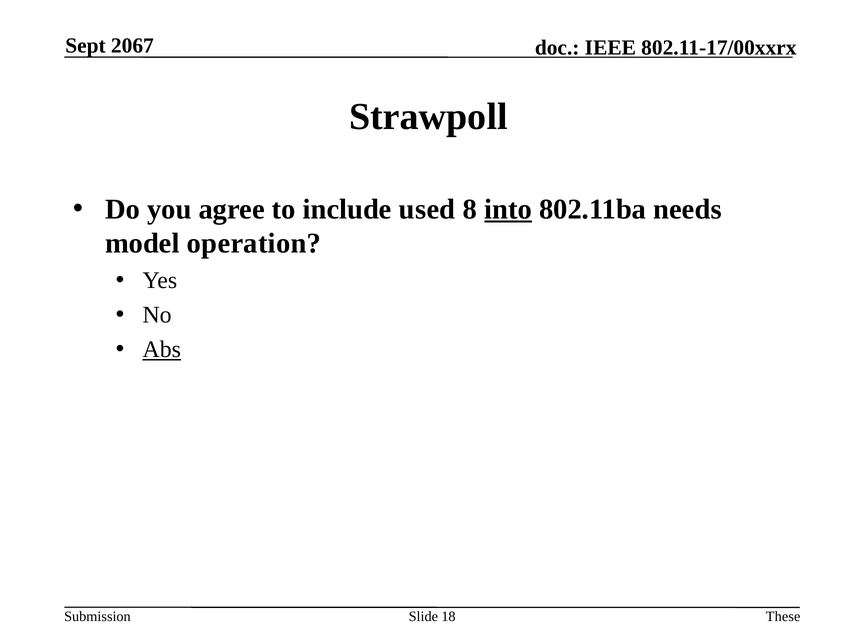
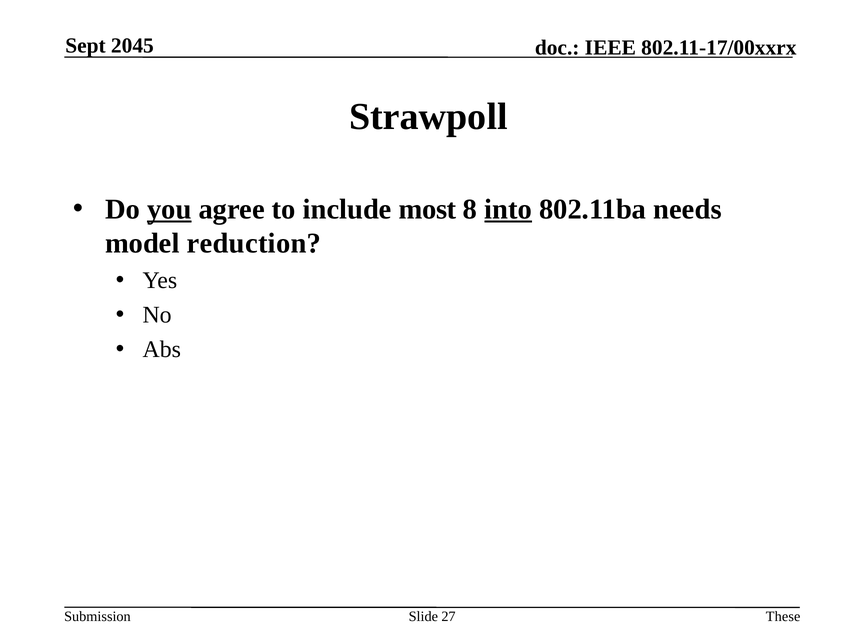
2067: 2067 -> 2045 (132, 45)
you underline: none -> present (169, 209)
used: used -> most (427, 209)
operation: operation -> reduction (254, 243)
Abs underline: present -> none (162, 349)
18: 18 -> 27 (448, 616)
